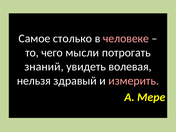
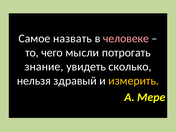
столько: столько -> назвать (72, 39)
знаний: знаний -> знание (44, 67)
волевая: волевая -> сколько (130, 67)
измерить colour: pink -> yellow (134, 81)
